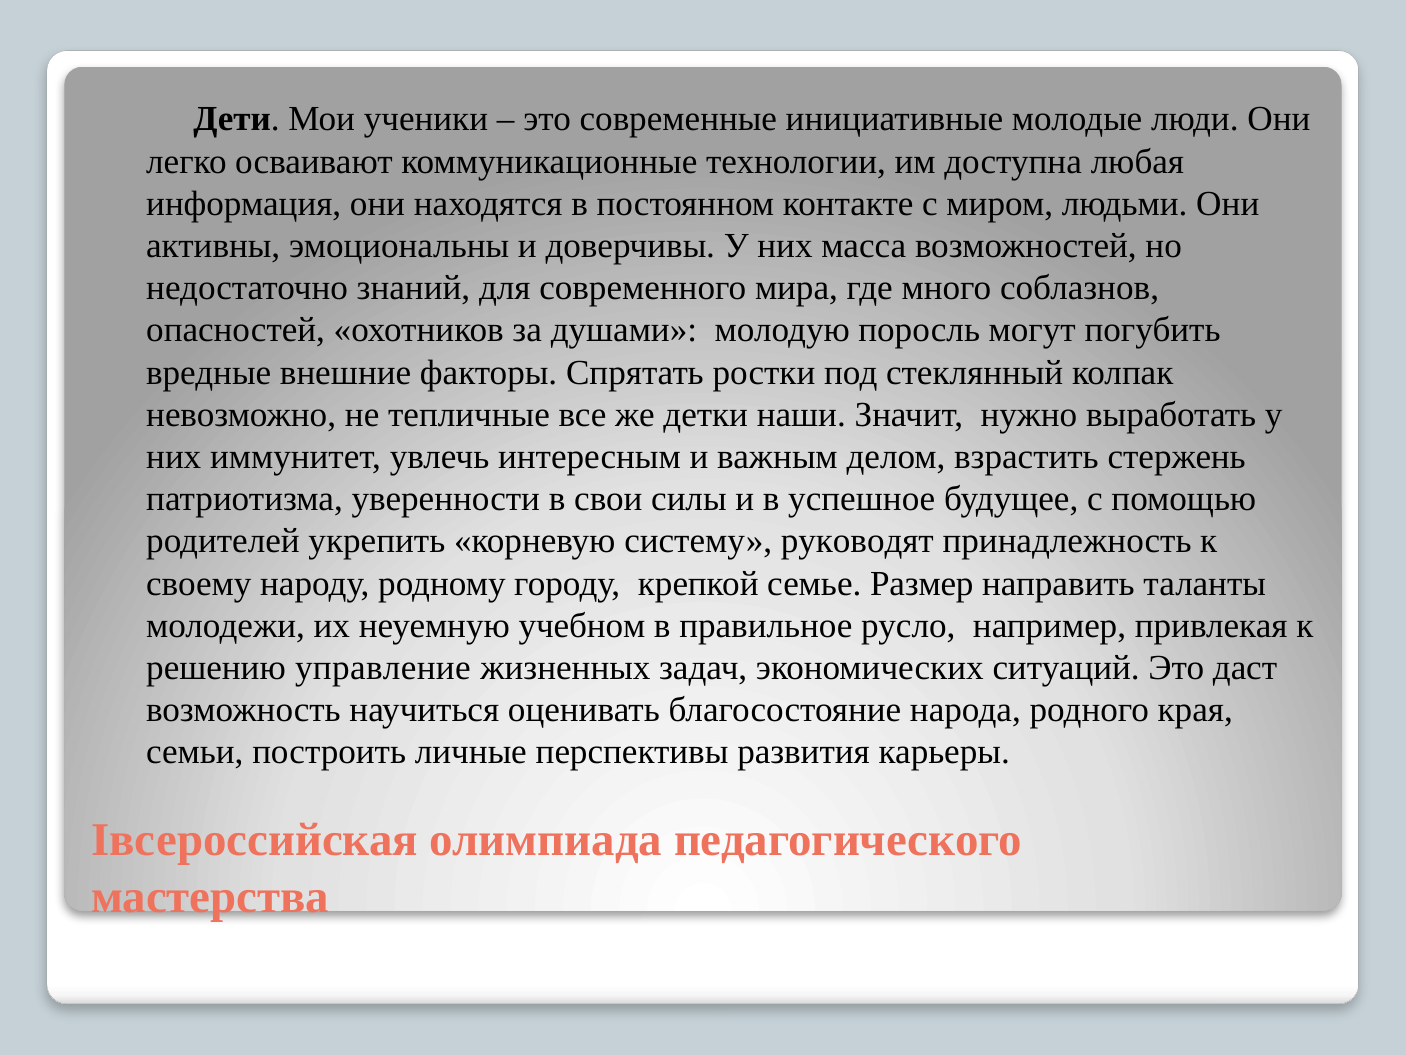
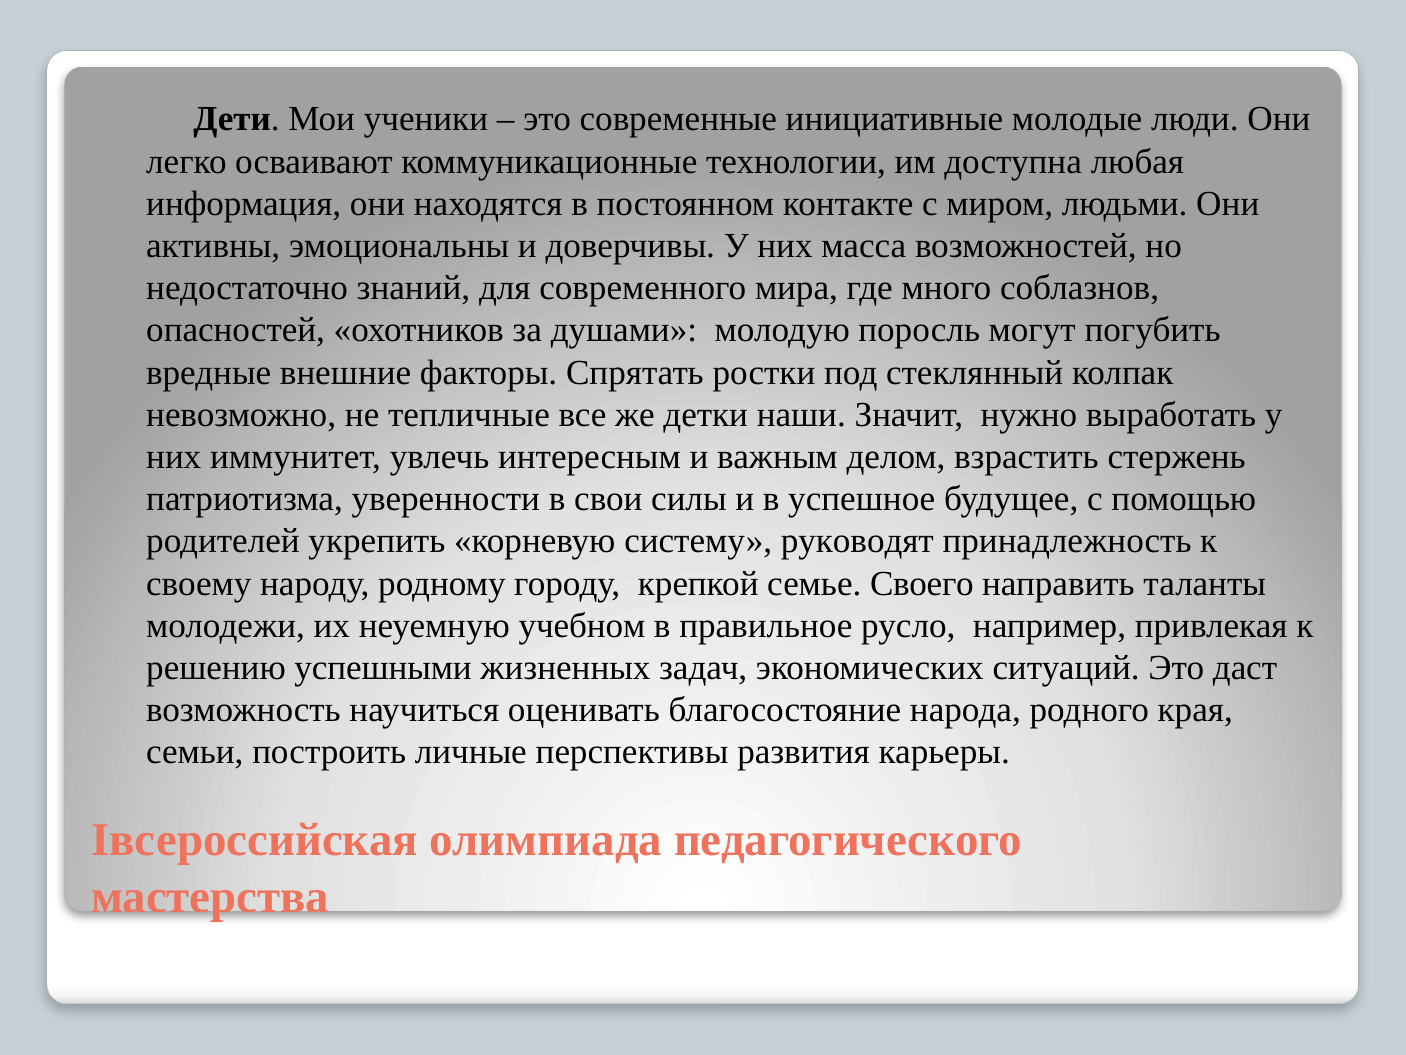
Размер: Размер -> Своего (922, 583)
управление: управление -> успешными (383, 667)
